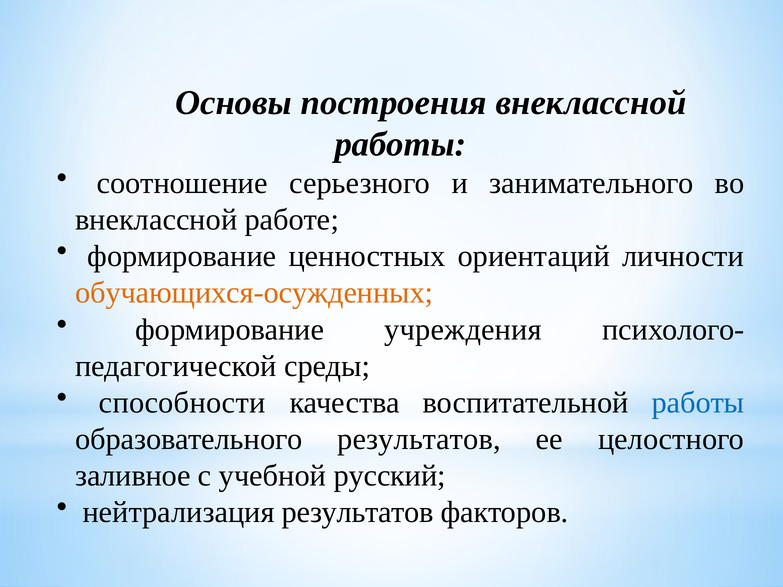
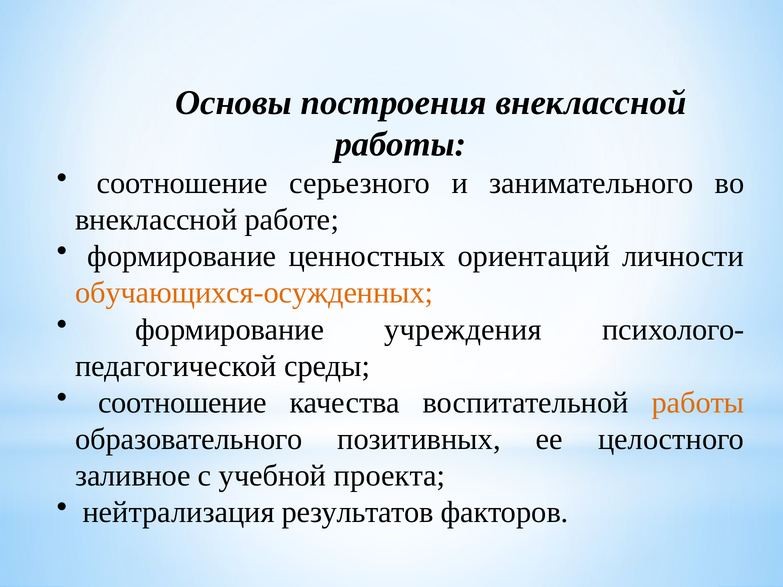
способности: способности -> соотношение (182, 403)
работы colour: blue -> orange (698, 403)
образовательного результатов: результатов -> позитивных (419, 439)
русский: русский -> проекта (389, 476)
